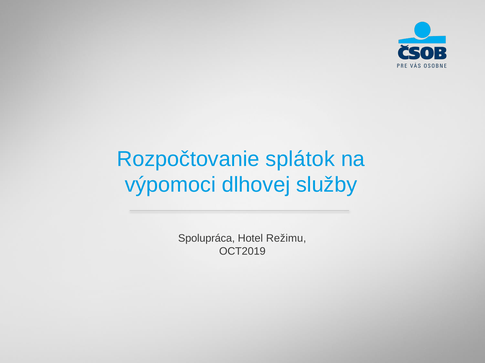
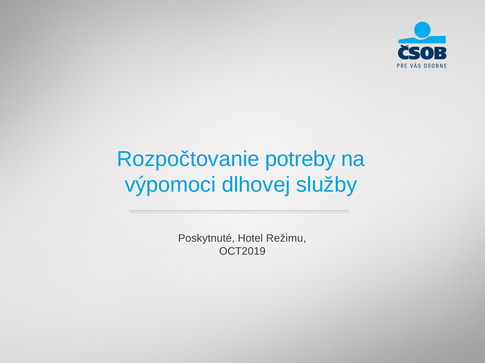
splátok: splátok -> potreby (300, 159)
Spolupráca: Spolupráca -> Poskytnuté (206, 239)
